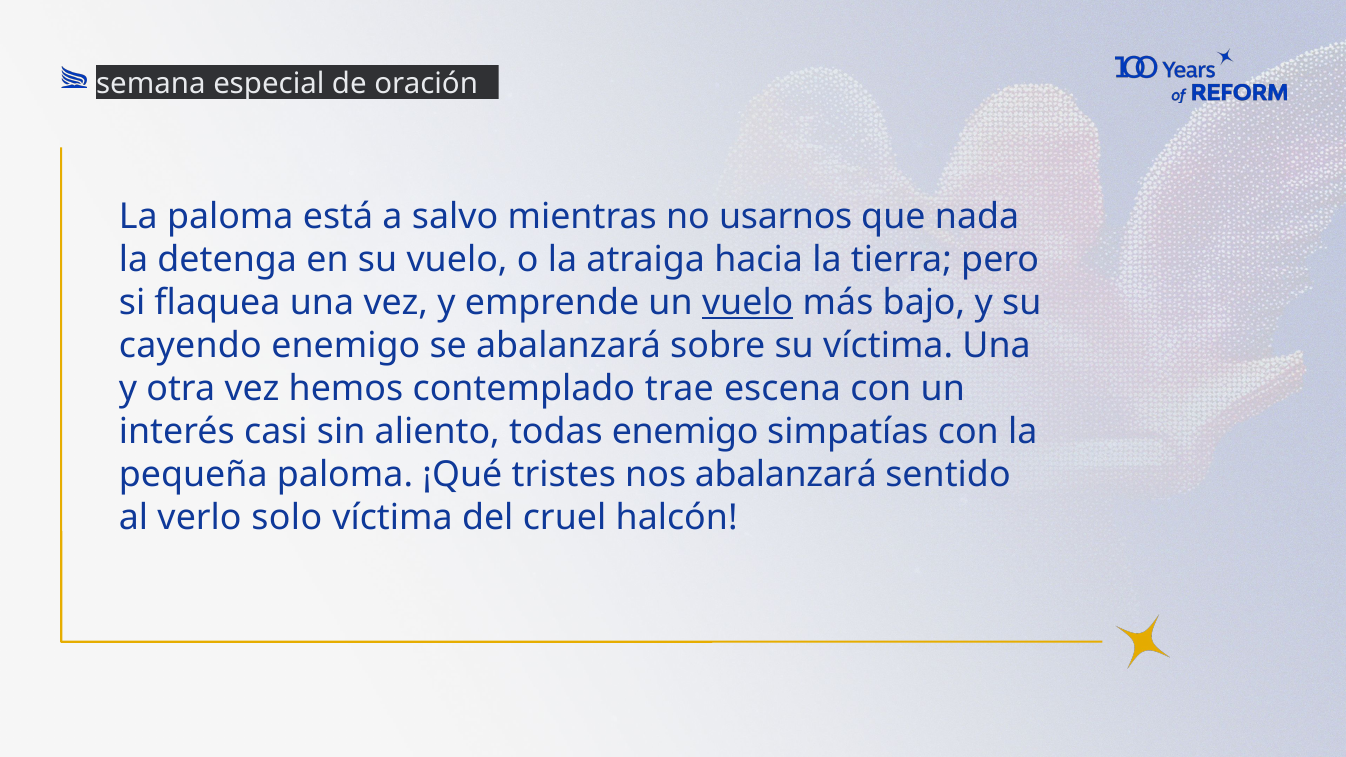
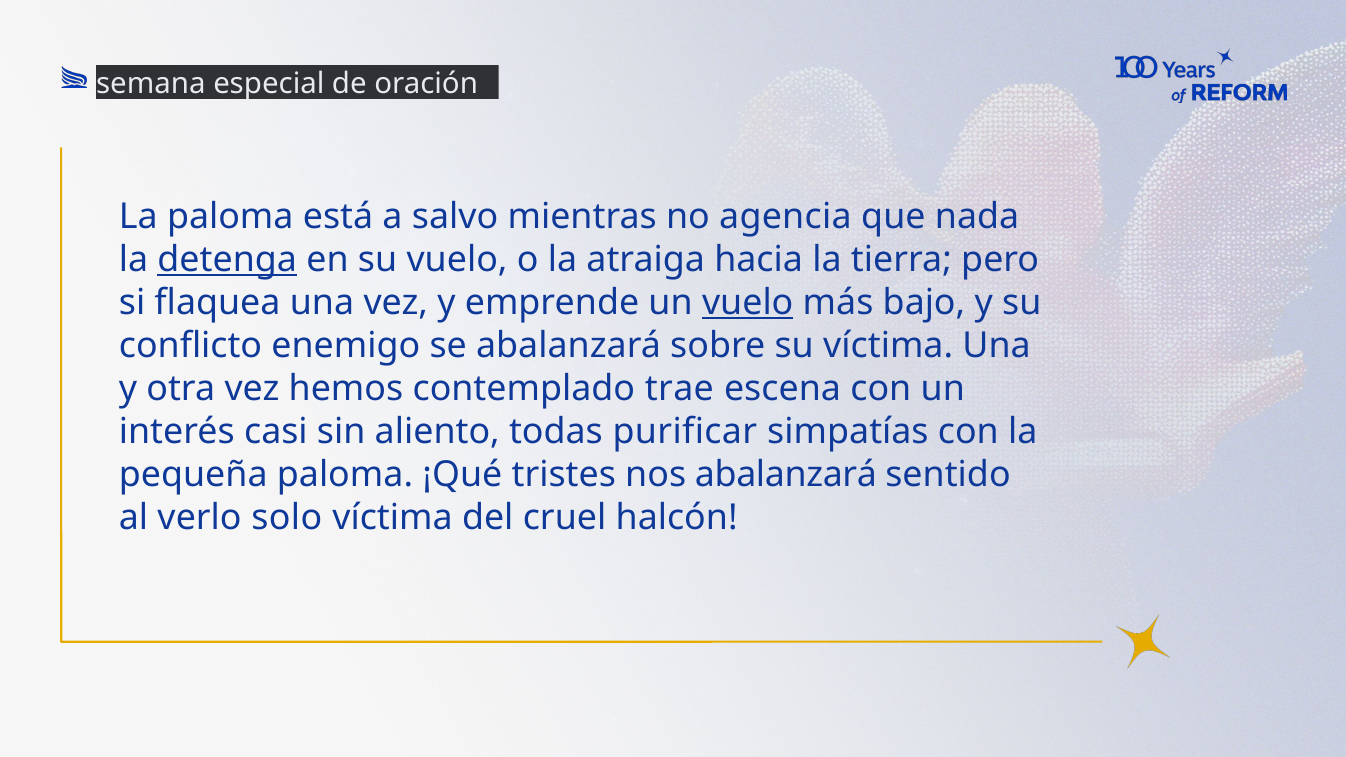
usarnos: usarnos -> agencia (785, 217)
detenga underline: none -> present (227, 260)
cayendo: cayendo -> conflicto (191, 346)
todas enemigo: enemigo -> purificar (685, 432)
